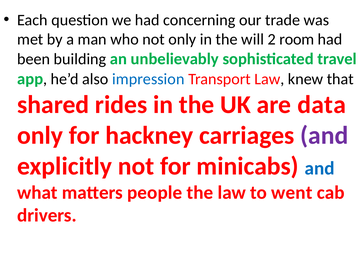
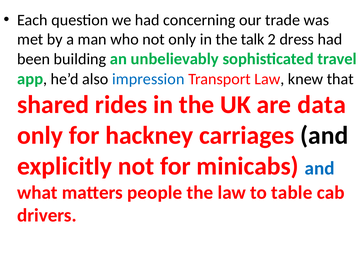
will: will -> talk (253, 39)
room: room -> dress (297, 39)
and colour: purple -> black (324, 136)
went: went -> table (292, 193)
